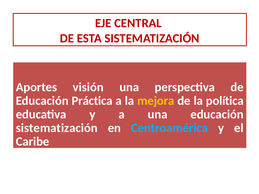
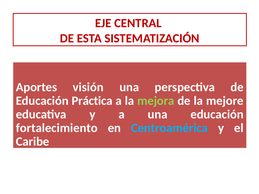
mejora colour: yellow -> light green (156, 101)
política: política -> mejore (225, 101)
sistematización: sistematización -> fortalecimiento (57, 128)
